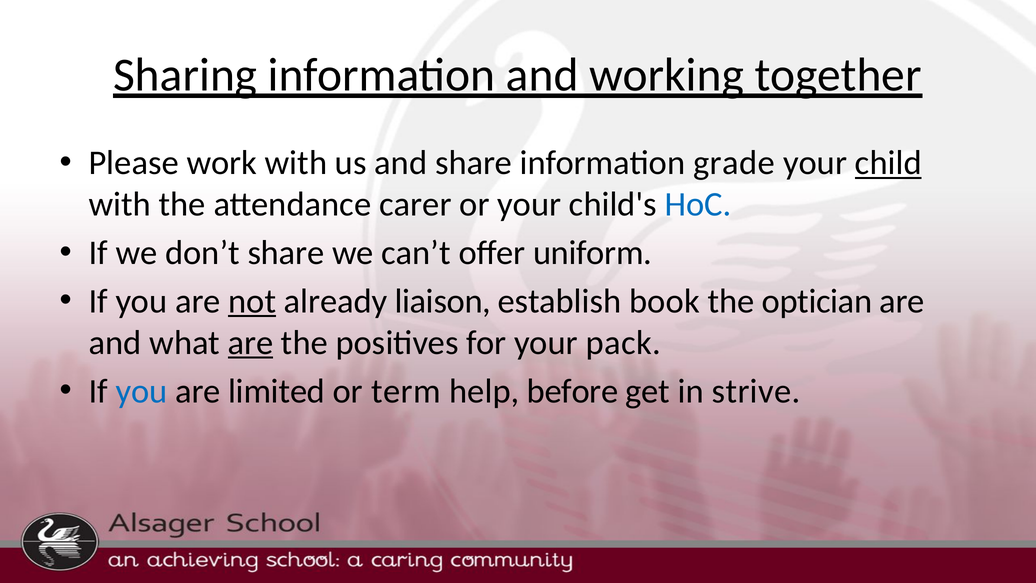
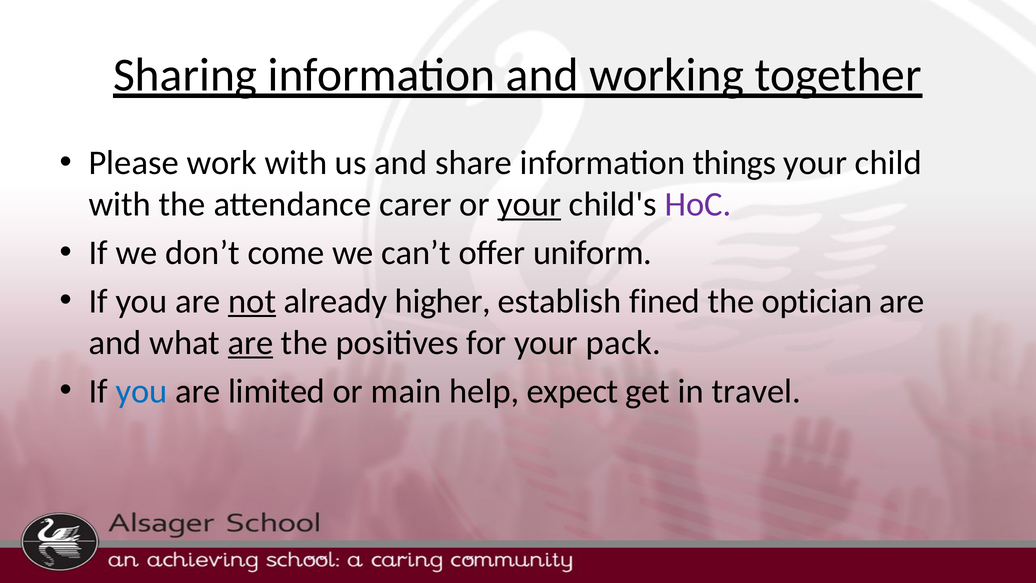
grade: grade -> things (734, 163)
child underline: present -> none (888, 163)
your underline: none -> present (529, 204)
HoC colour: blue -> purple (698, 204)
don’t share: share -> come (286, 253)
liaison: liaison -> higher (443, 301)
book: book -> fined (665, 301)
term: term -> main (406, 391)
before: before -> expect (573, 391)
strive: strive -> travel (756, 391)
